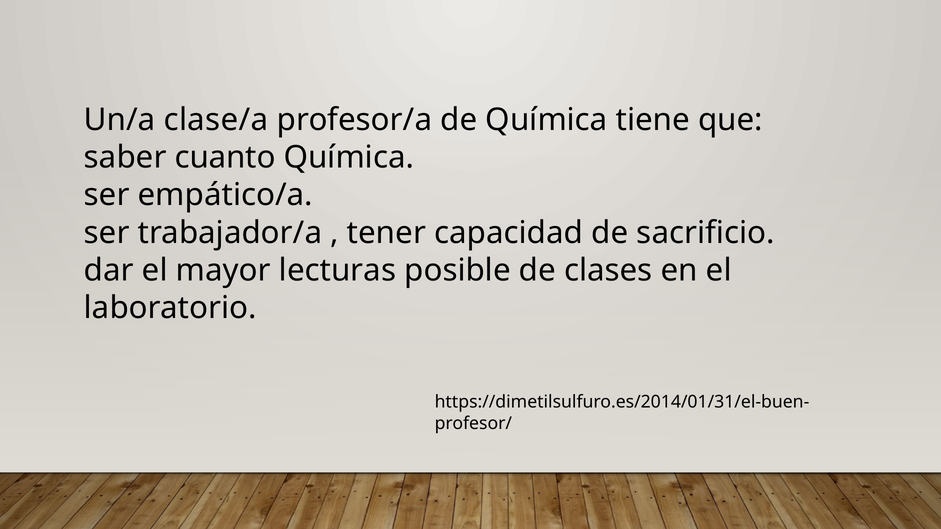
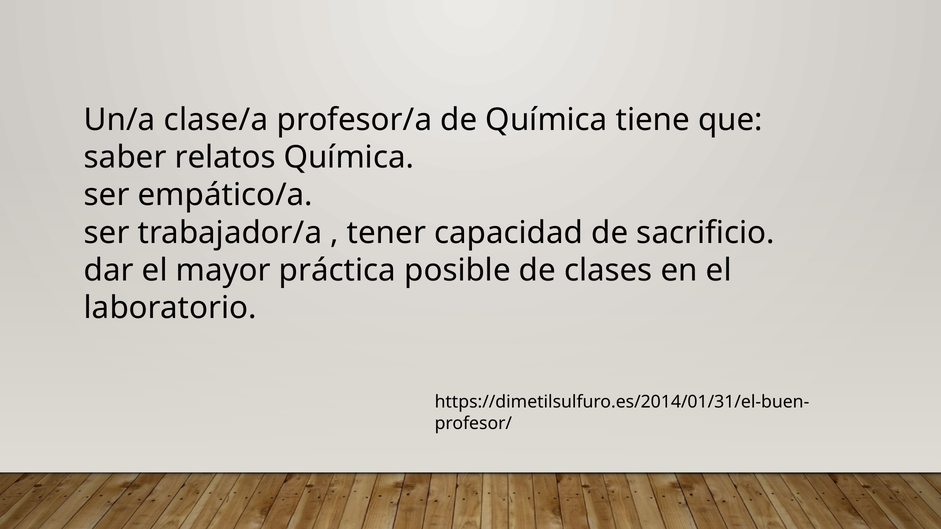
cuanto: cuanto -> relatos (225, 158)
lecturas: lecturas -> práctica (337, 270)
